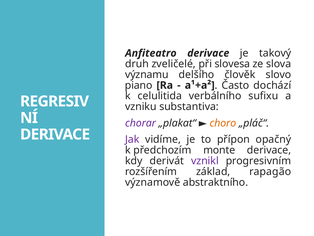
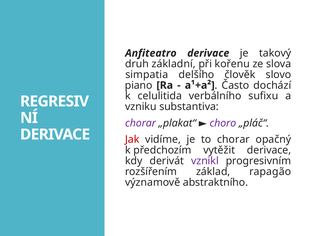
zveličelé: zveličelé -> základní (174, 64)
slovesa: slovesa -> kořenu (232, 64)
významu: významu -> simpatia (147, 74)
choro colour: orange -> purple (223, 123)
Jak colour: purple -> red (132, 139)
to přípon: přípon -> chorar (233, 139)
monte: monte -> vytěžit (219, 150)
